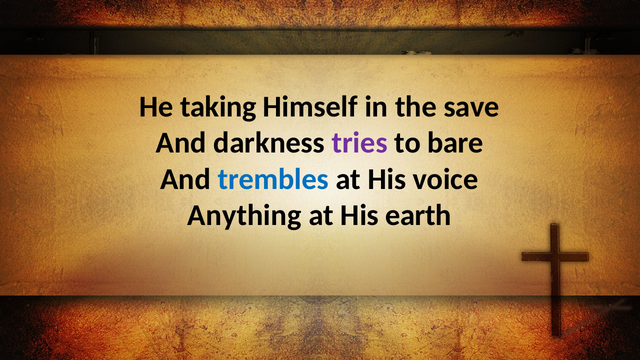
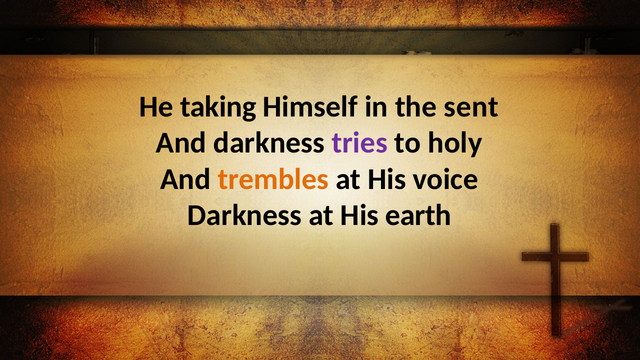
save: save -> sent (471, 107)
bare: bare -> holy (455, 143)
trembles colour: blue -> orange (273, 179)
Anything: Anything -> Darkness (245, 215)
